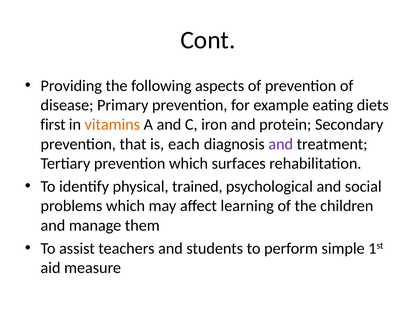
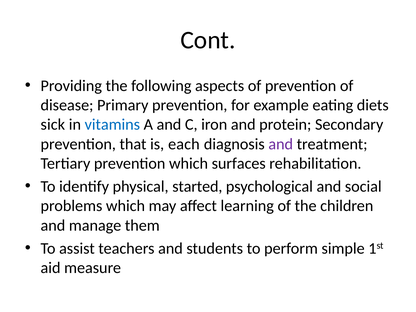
first: first -> sick (53, 125)
vitamins colour: orange -> blue (112, 125)
trained: trained -> started (197, 187)
